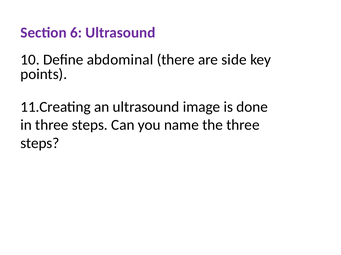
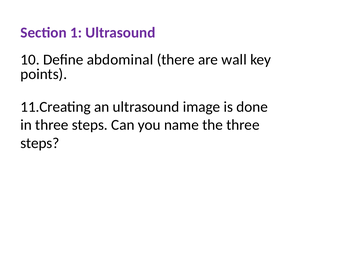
6: 6 -> 1 (76, 33)
side: side -> wall (234, 60)
